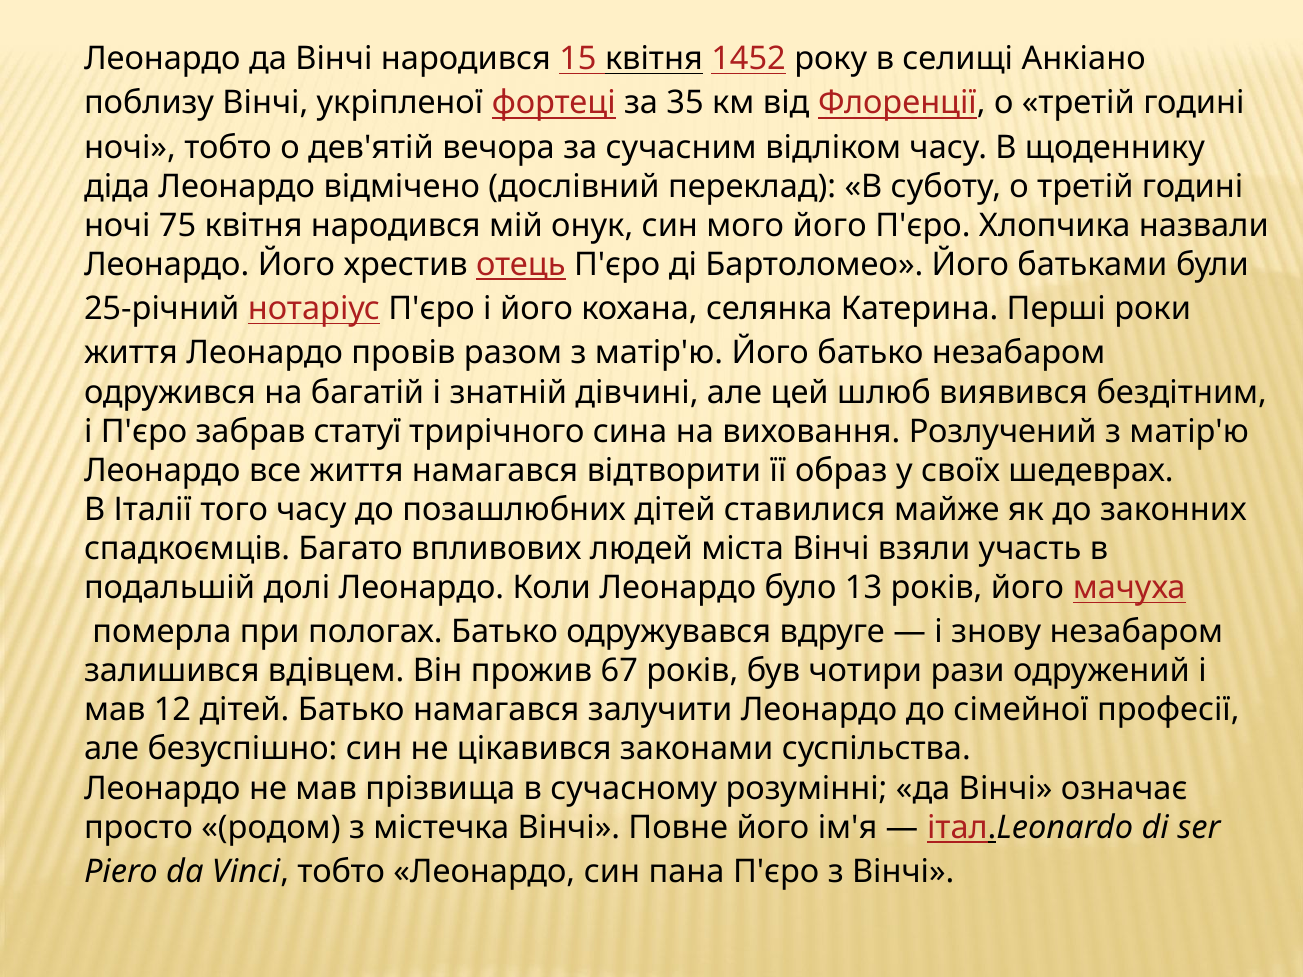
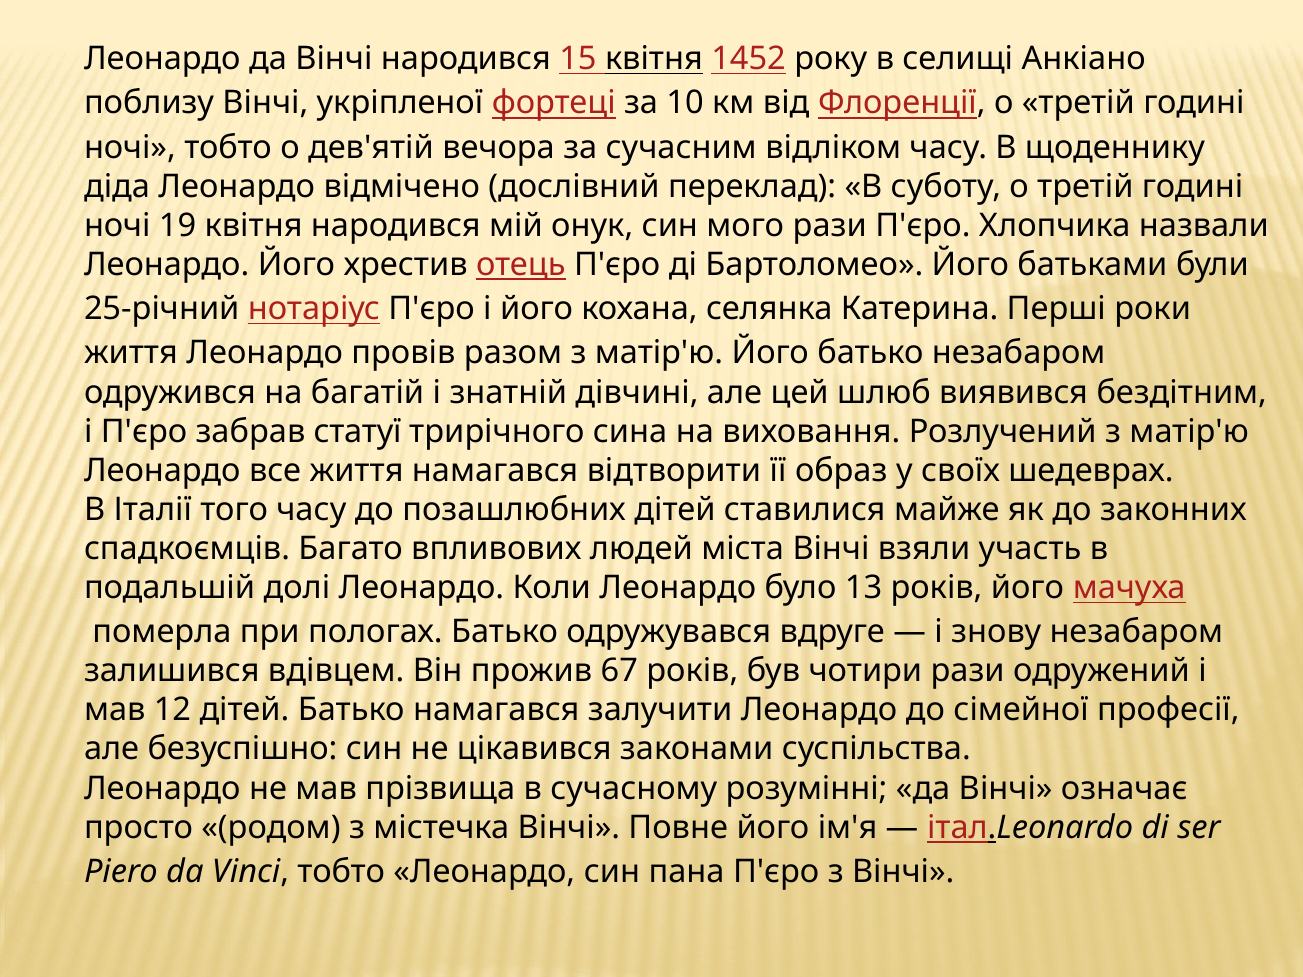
35: 35 -> 10 (685, 103)
75: 75 -> 19 (178, 226)
мого його: його -> рази (830, 226)
